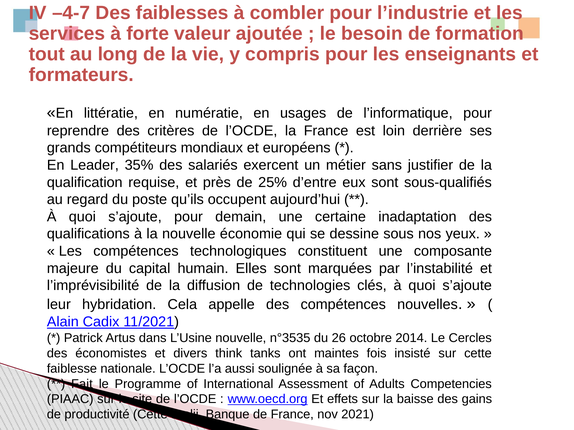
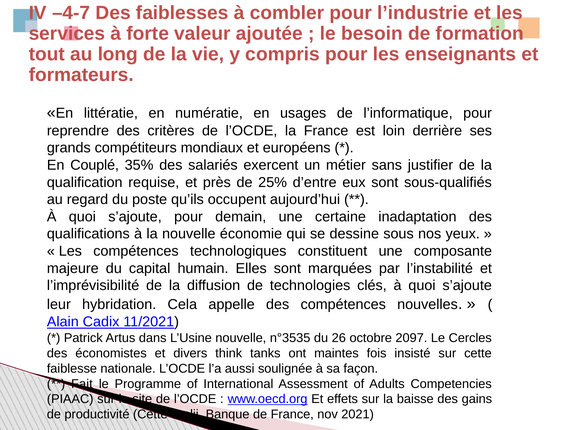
Leader: Leader -> Couplé (95, 165)
2014: 2014 -> 2097 (411, 338)
